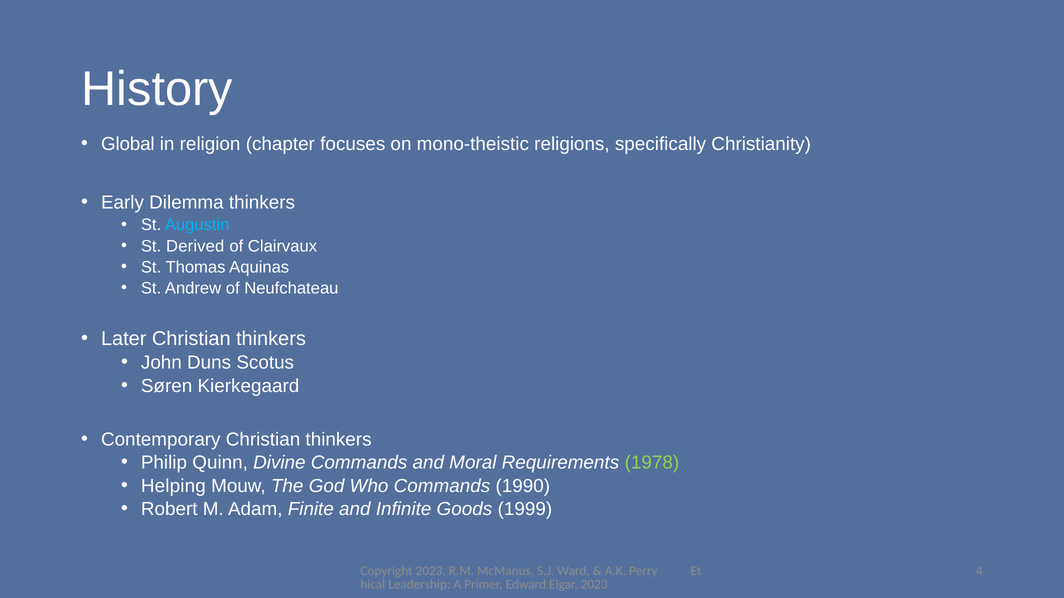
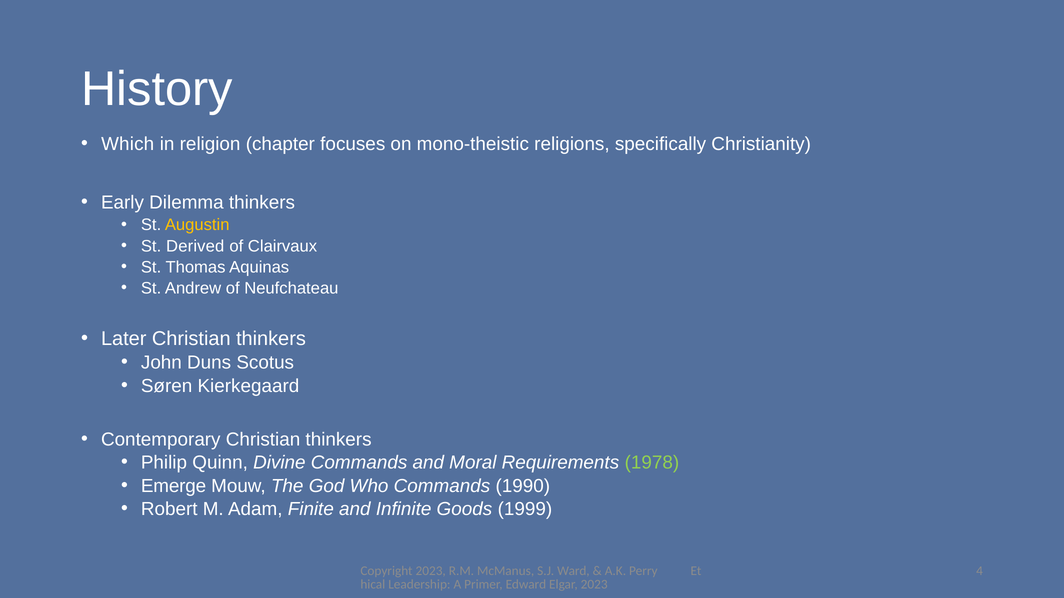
Global: Global -> Which (128, 144)
Augustin colour: light blue -> yellow (197, 225)
Helping: Helping -> Emerge (174, 486)
